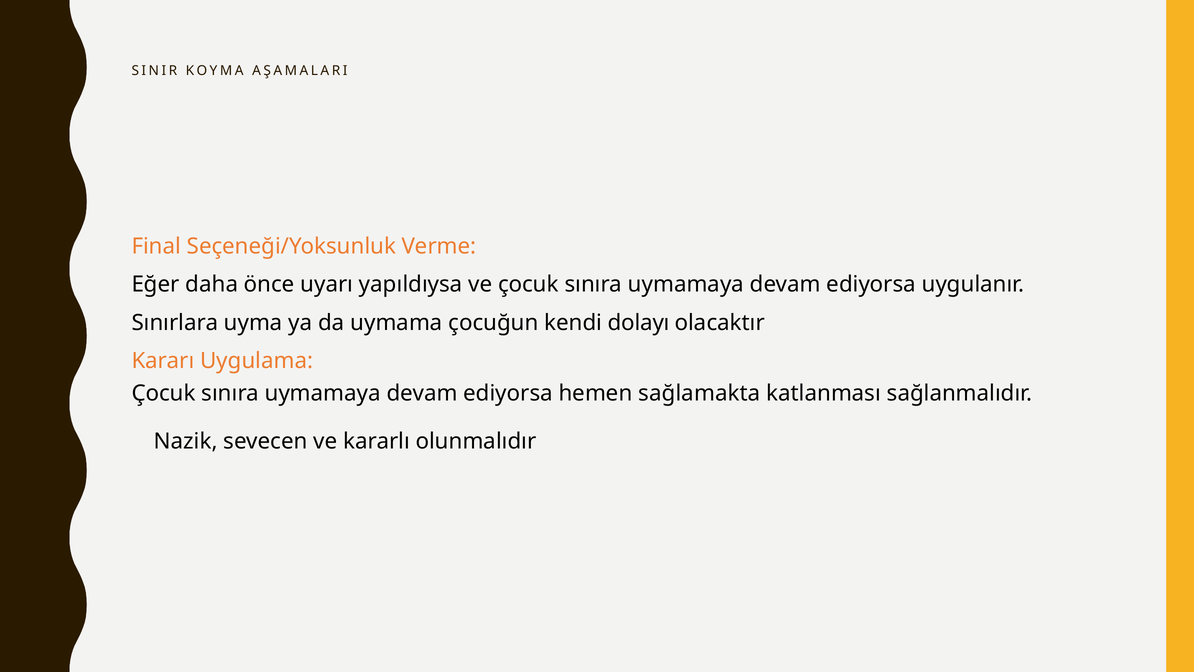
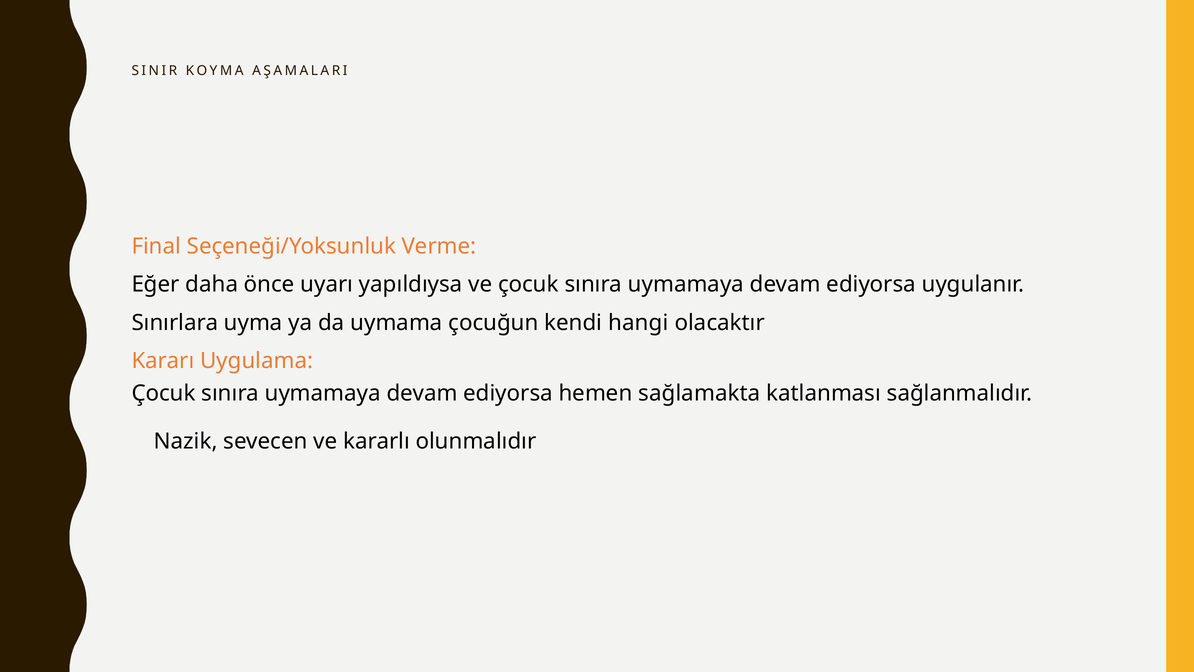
dolayı: dolayı -> hangi (638, 323)
